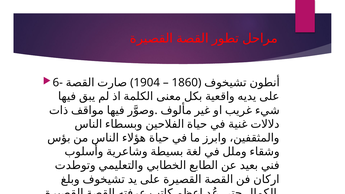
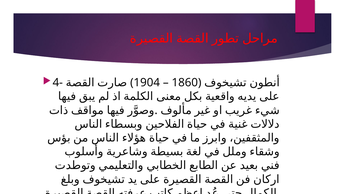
6-: 6- -> 4- (58, 83)
